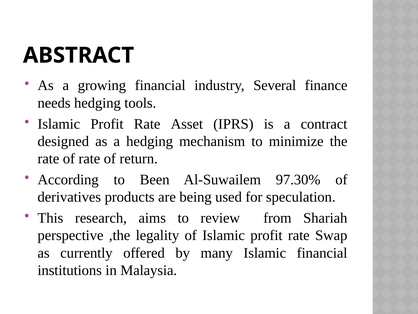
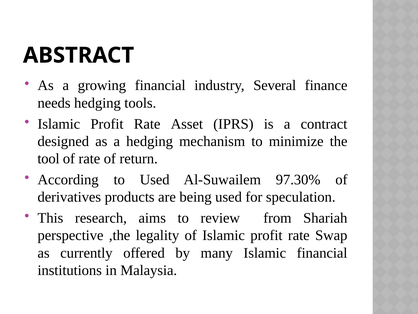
rate: rate -> tool (48, 159)
to Been: Been -> Used (155, 179)
